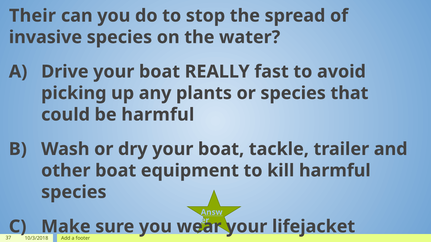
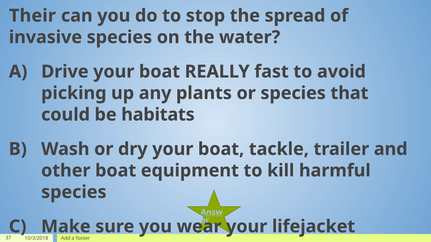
be harmful: harmful -> habitats (158, 115)
